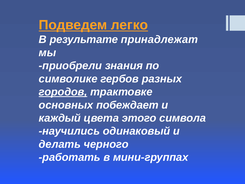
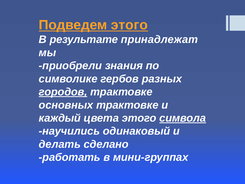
Подведем легко: легко -> этого (129, 25)
основных побеждает: побеждает -> трактовке (127, 105)
символа underline: none -> present (183, 118)
черного: черного -> сделано (106, 144)
